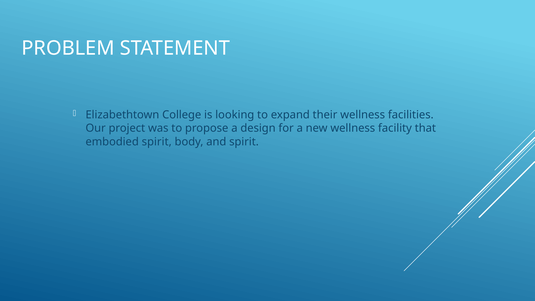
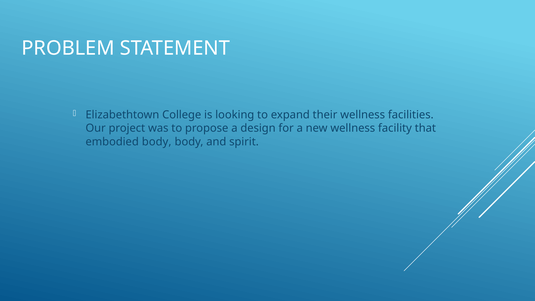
embodied spirit: spirit -> body (157, 142)
